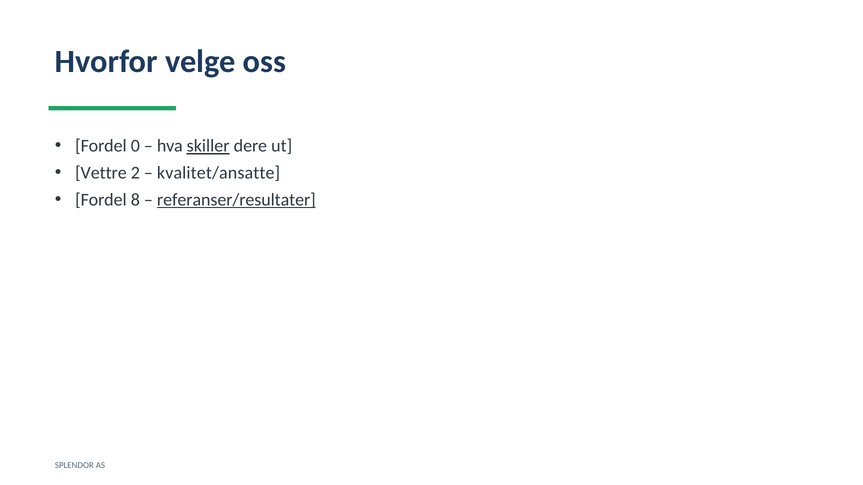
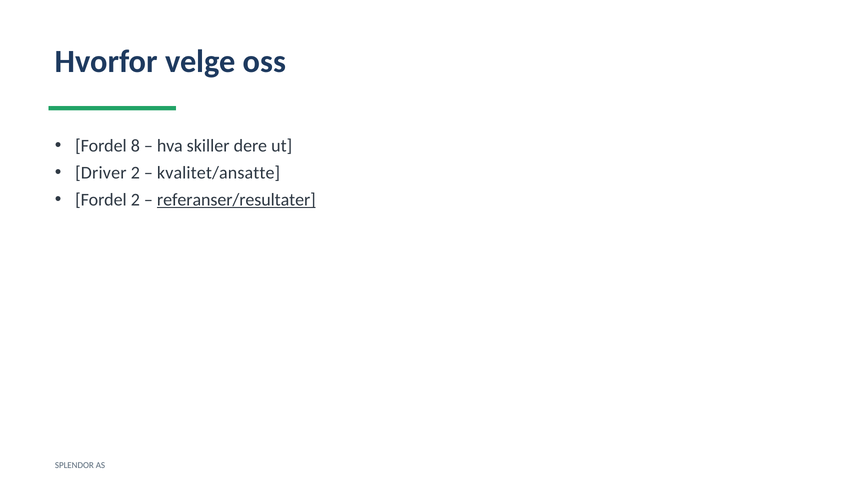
0: 0 -> 8 (135, 146)
skiller underline: present -> none (208, 146)
Vettre: Vettre -> Driver (101, 173)
Fordel 8: 8 -> 2 (135, 200)
